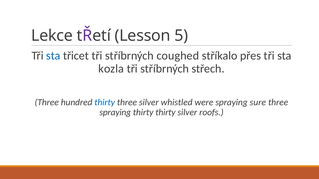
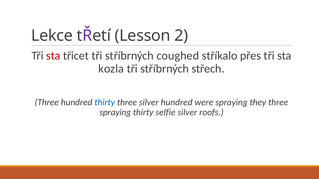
5: 5 -> 2 (181, 36)
sta colour: blue -> red (53, 56)
silver whistled: whistled -> hundred (177, 103)
sure: sure -> they (258, 103)
thirty thirty: thirty -> selfie (165, 113)
